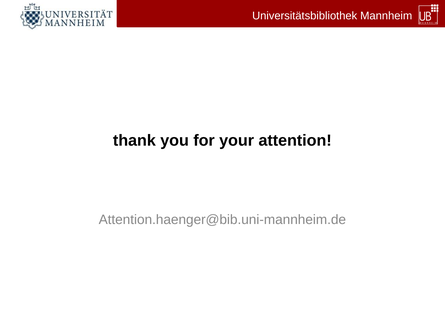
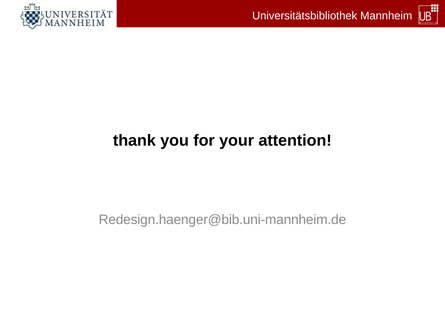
Attention.haenger@bib.uni-mannheim.de: Attention.haenger@bib.uni-mannheim.de -> Redesign.haenger@bib.uni-mannheim.de (222, 219)
